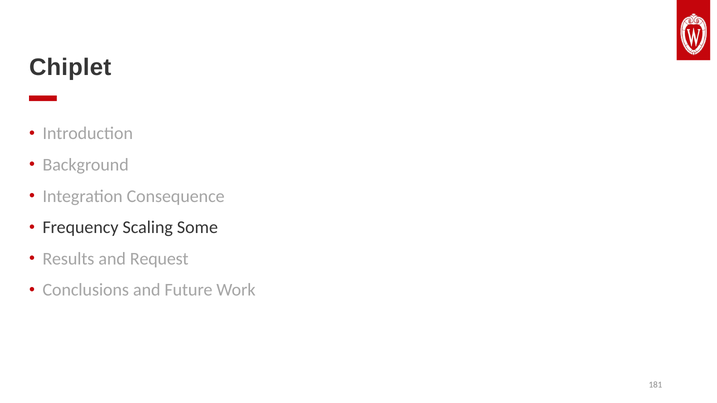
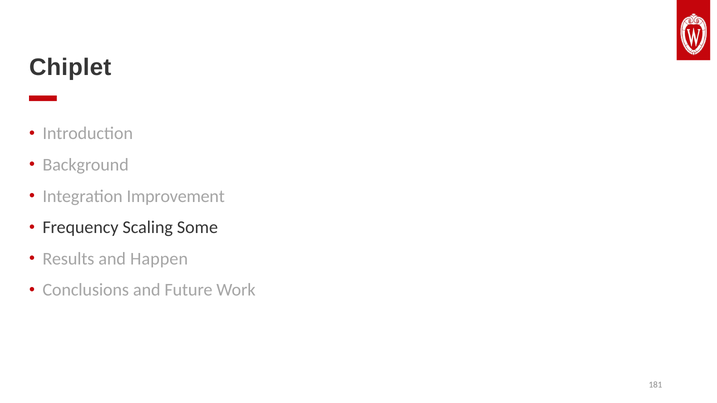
Consequence: Consequence -> Improvement (176, 196)
Request: Request -> Happen (159, 259)
